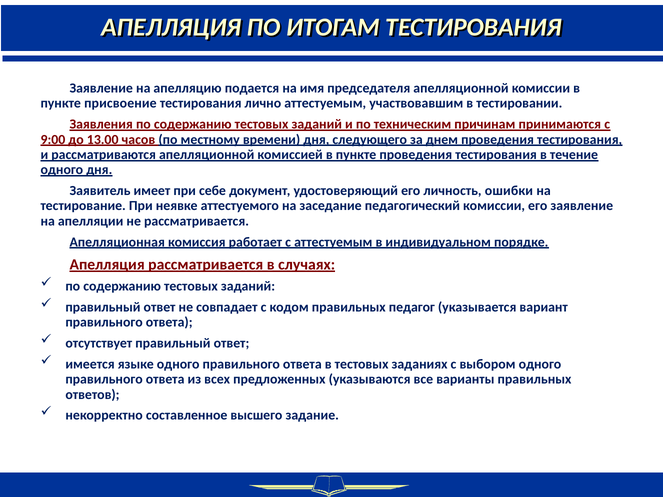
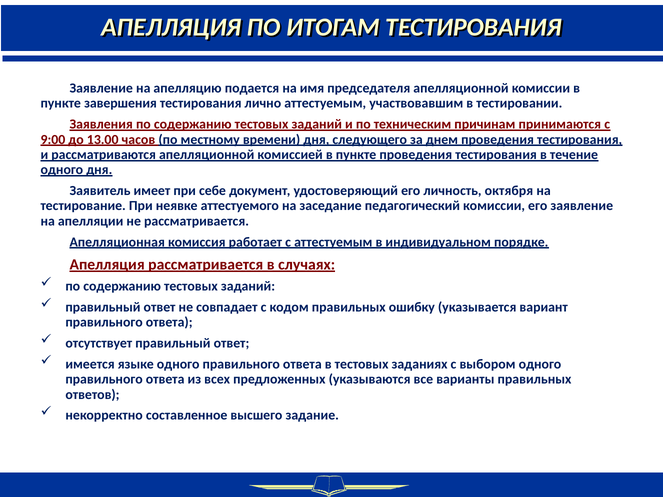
присвоение: присвоение -> завершения (121, 103)
ошибки: ошибки -> октября (509, 191)
педагог: педагог -> ошибку (412, 307)
